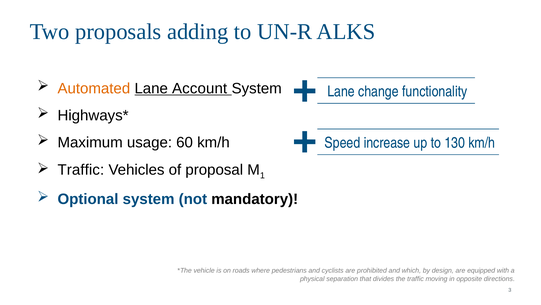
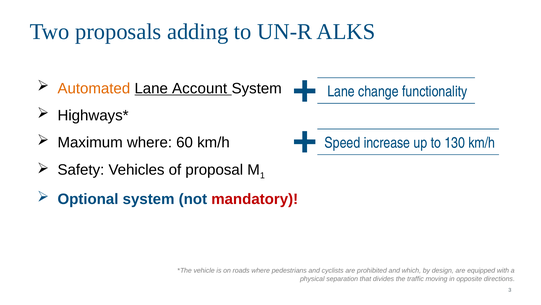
Maximum usage: usage -> where (150, 142)
Traffic: Traffic -> Safety (81, 169)
mandatory colour: black -> red (255, 199)
